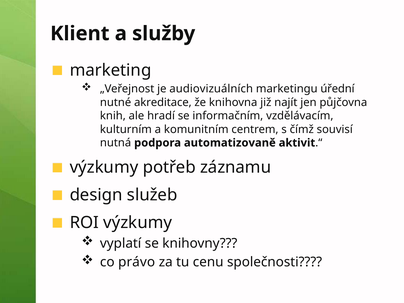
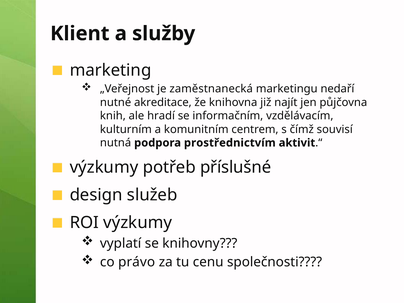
audiovizuálních: audiovizuálních -> zaměstnanecká (211, 89)
úřední: úřední -> nedaří (337, 89)
automatizovaně: automatizovaně -> prostřednictvím (230, 143)
záznamu: záznamu -> příslušné (236, 167)
